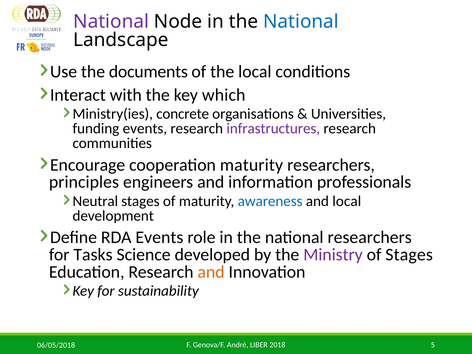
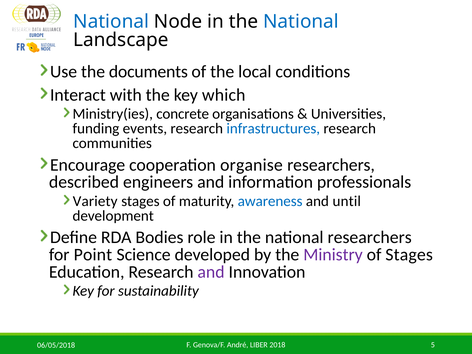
National colour: purple -> blue (111, 22)
infrastructures colour: purple -> blue (273, 128)
cooperation maturity: maturity -> organise (251, 165)
principles: principles -> described (84, 182)
Neutral: Neutral -> Variety (95, 201)
and local: local -> until (347, 201)
RDA Events: Events -> Bodies (159, 237)
Tasks: Tasks -> Point (93, 255)
and colour: orange -> purple (211, 272)
